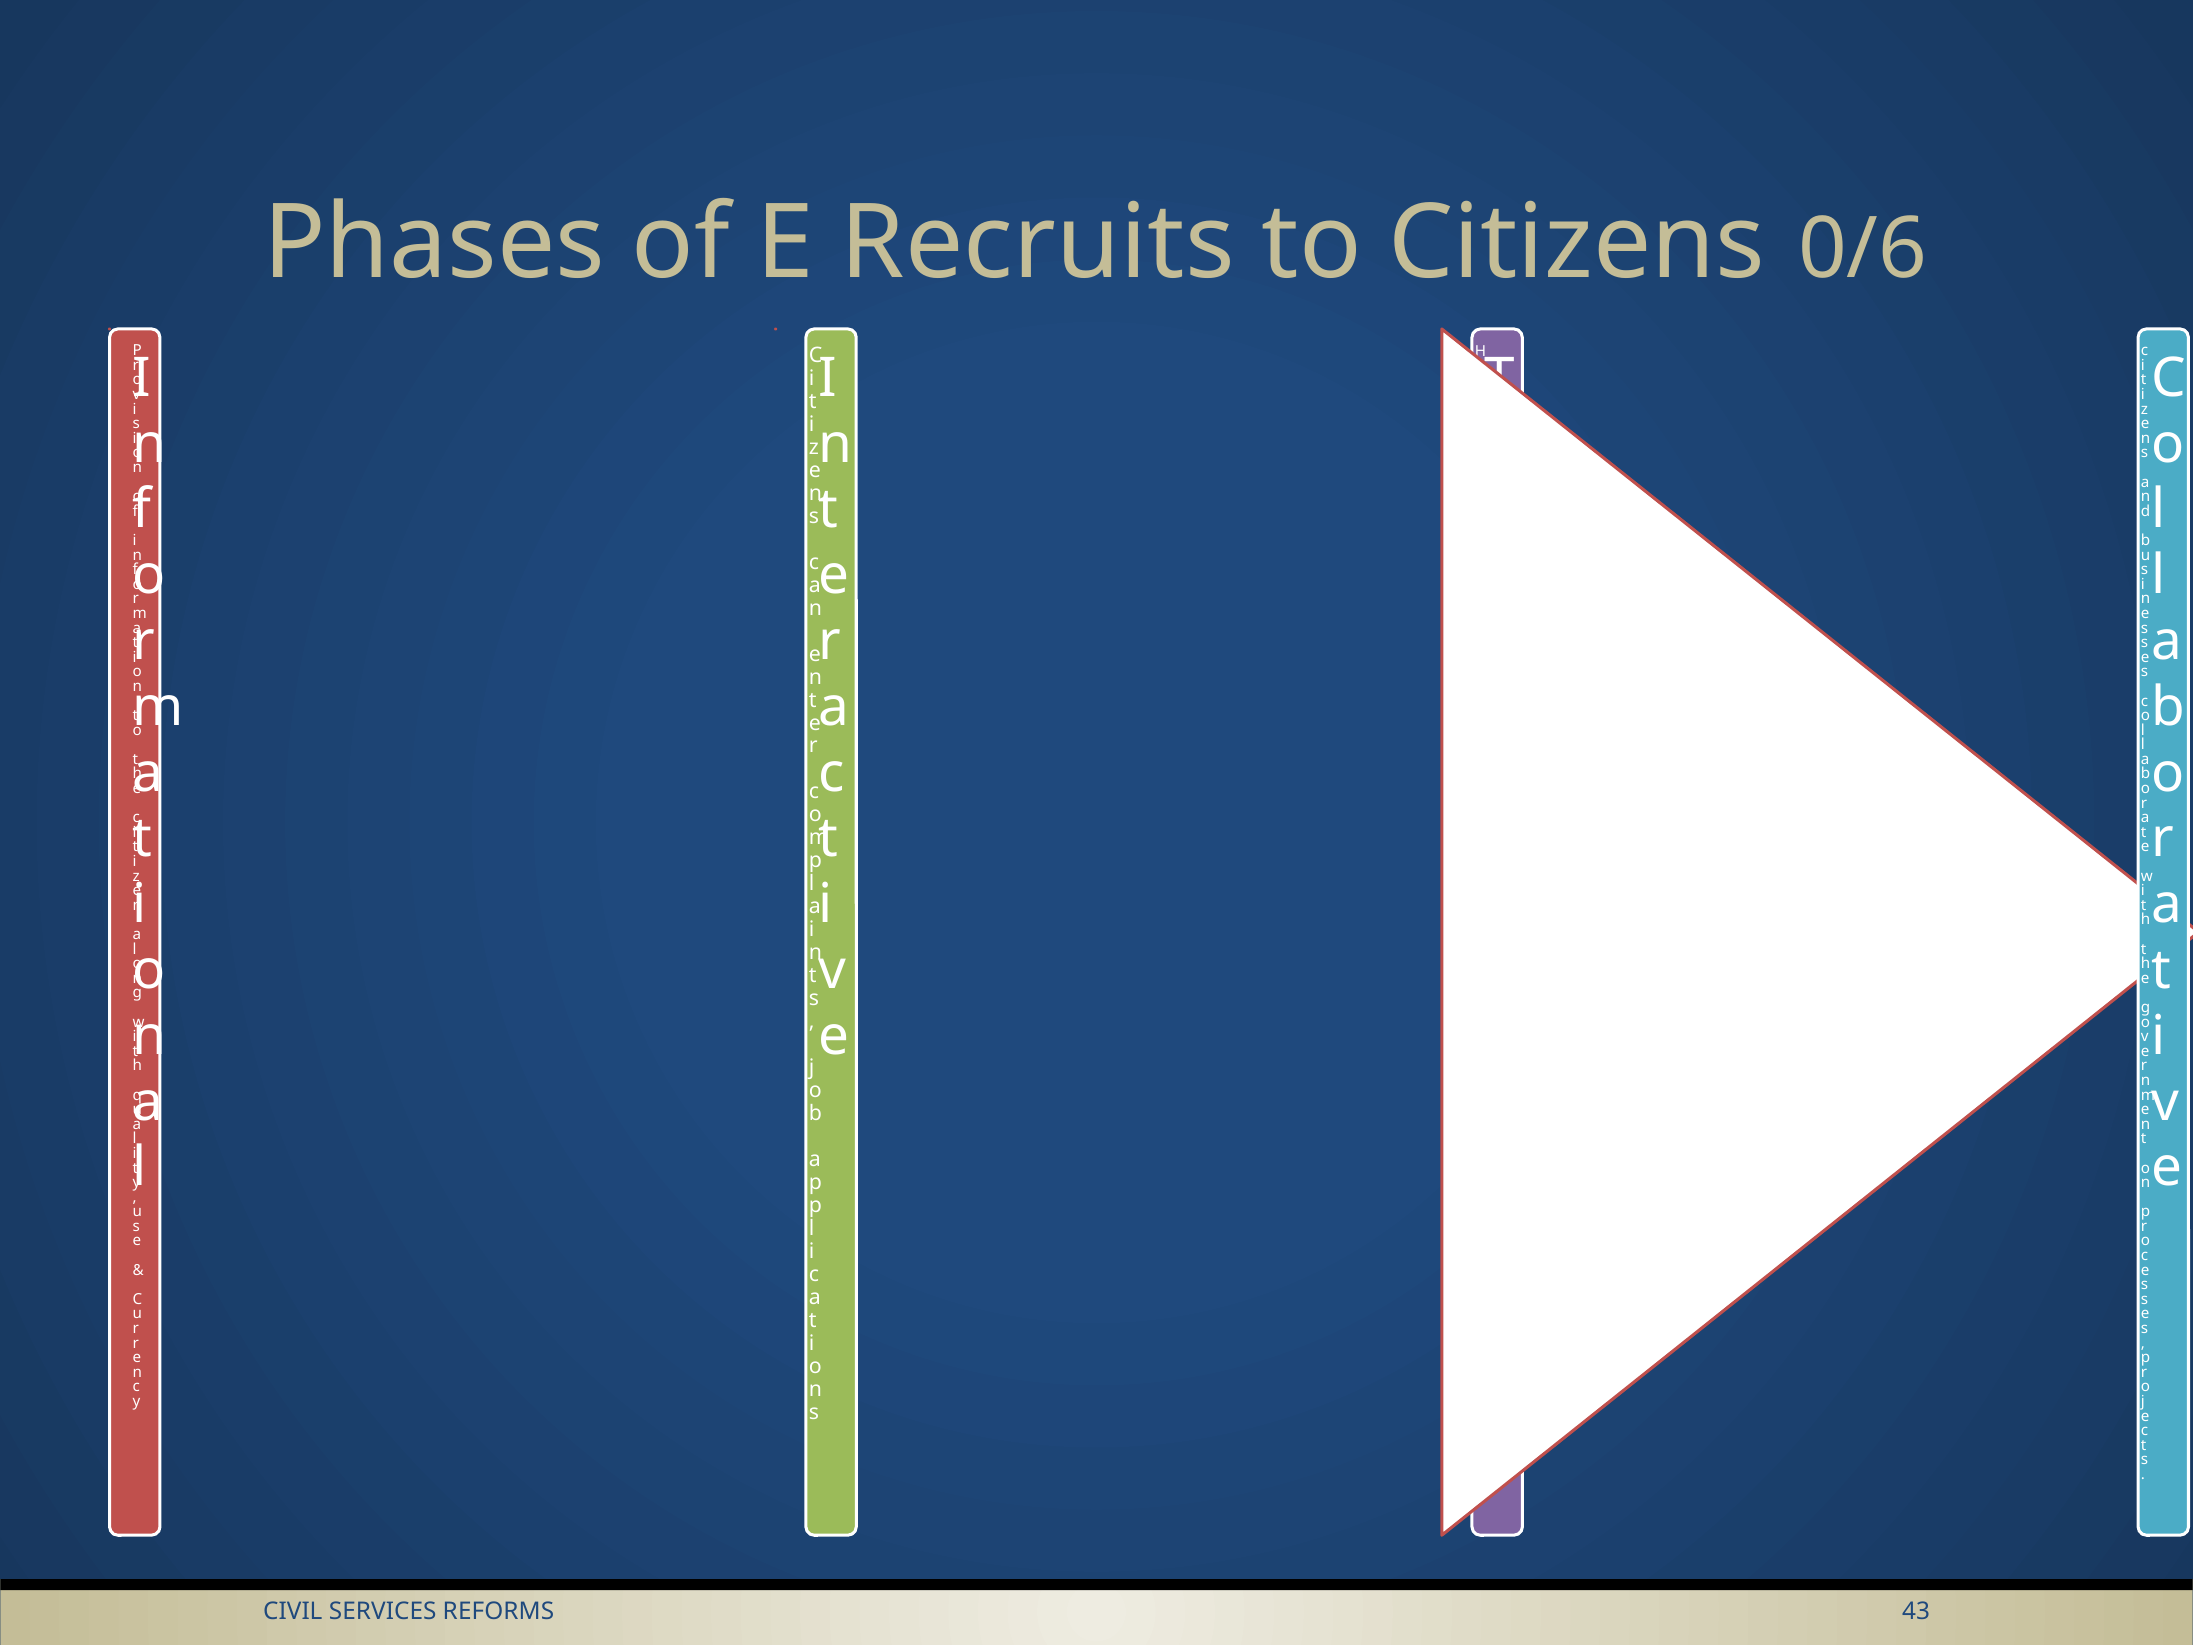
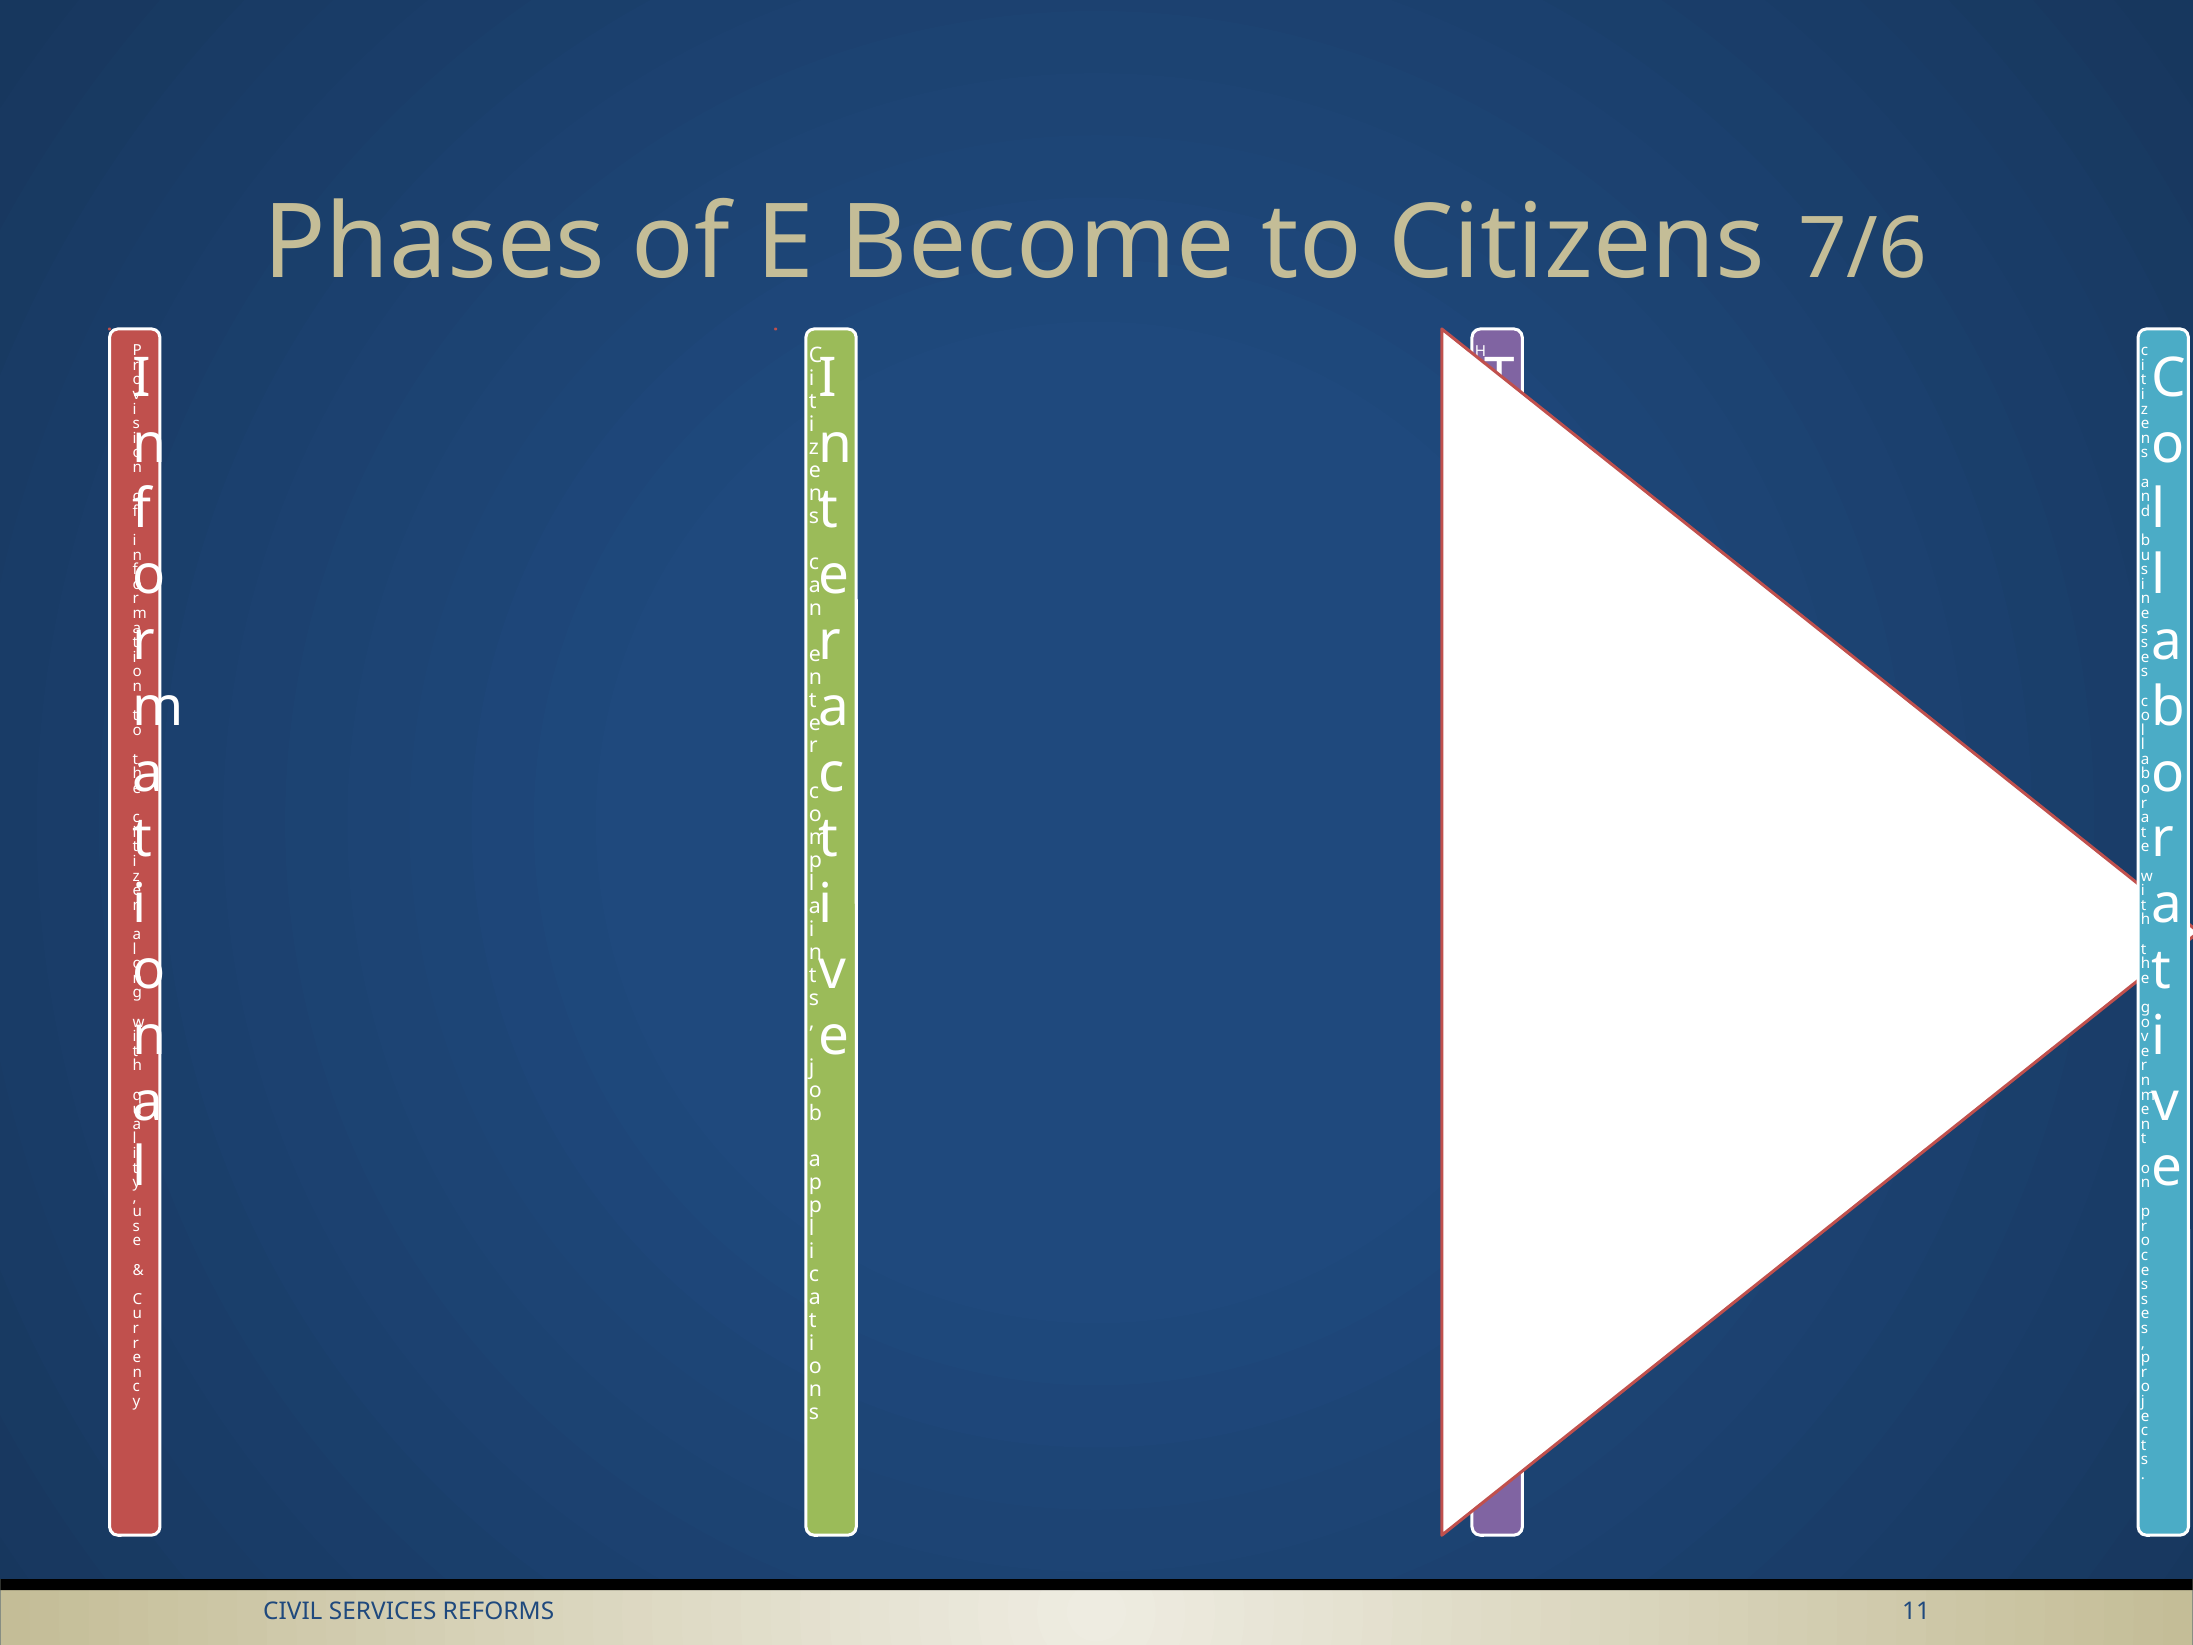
Recruits: Recruits -> Become (1038, 243)
0/6: 0/6 -> 7/6 (1863, 249)
43: 43 -> 11 (1916, 1611)
